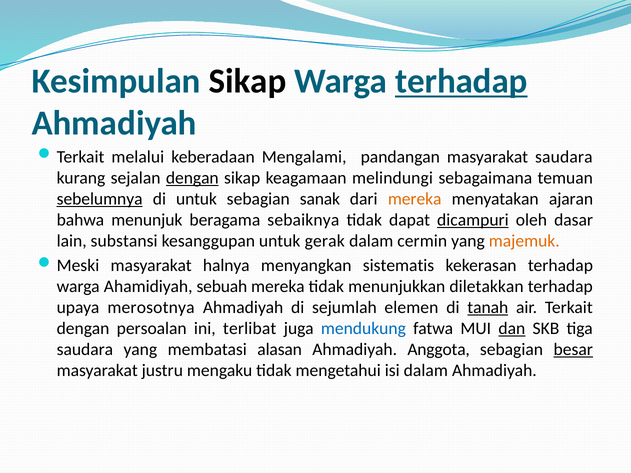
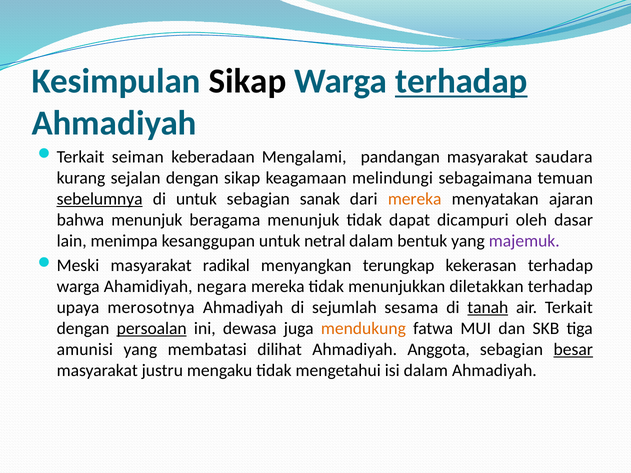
melalui: melalui -> seiman (138, 157)
dengan underline: present -> none (192, 178)
beragama sebaiknya: sebaiknya -> menunjuk (303, 220)
dicampuri underline: present -> none (473, 220)
substansi: substansi -> menimpa (124, 241)
gerak: gerak -> netral (325, 241)
cermin: cermin -> bentuk (422, 241)
majemuk colour: orange -> purple (524, 241)
halnya: halnya -> radikal (226, 266)
sistematis: sistematis -> terungkap (399, 266)
sebuah: sebuah -> negara (222, 287)
elemen: elemen -> sesama (411, 308)
persoalan underline: none -> present (152, 329)
terlibat: terlibat -> dewasa (250, 329)
mendukung colour: blue -> orange (363, 329)
dan underline: present -> none (512, 329)
saudara: saudara -> amunisi (85, 350)
alasan: alasan -> dilihat (280, 350)
